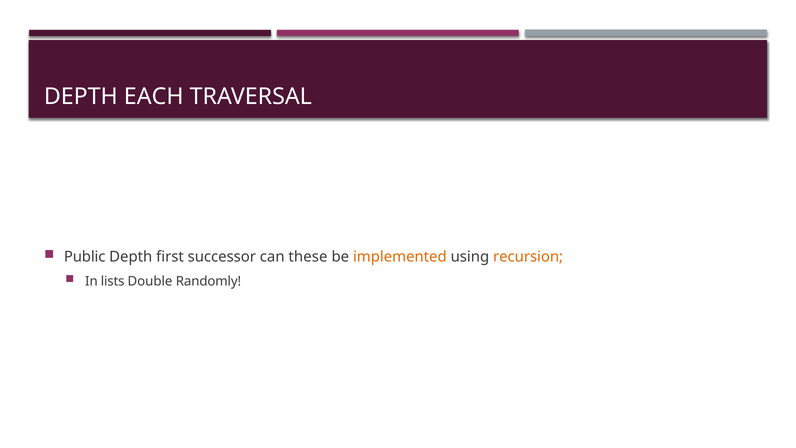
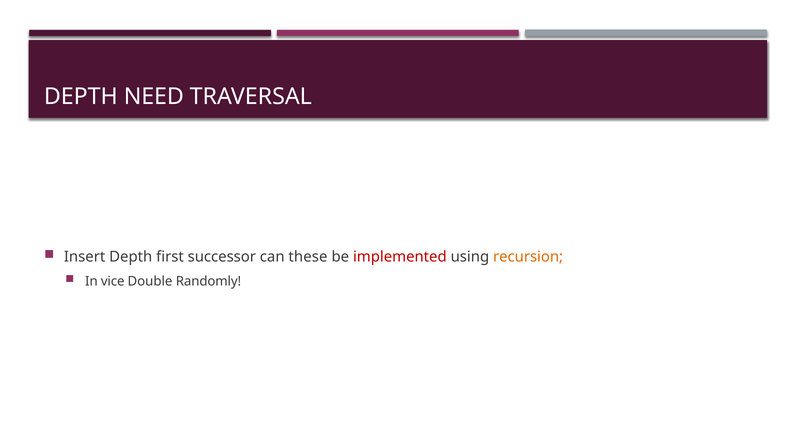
EACH: EACH -> NEED (154, 97)
Public: Public -> Insert (85, 257)
implemented colour: orange -> red (400, 257)
lists: lists -> vice (113, 281)
